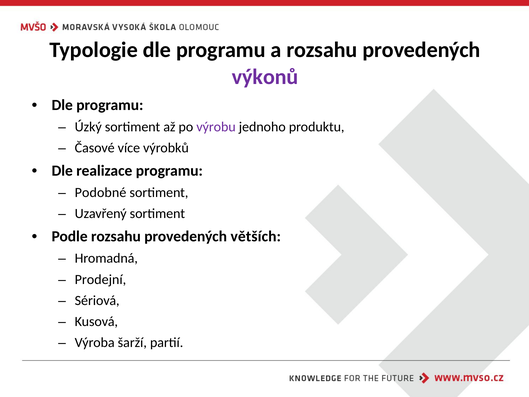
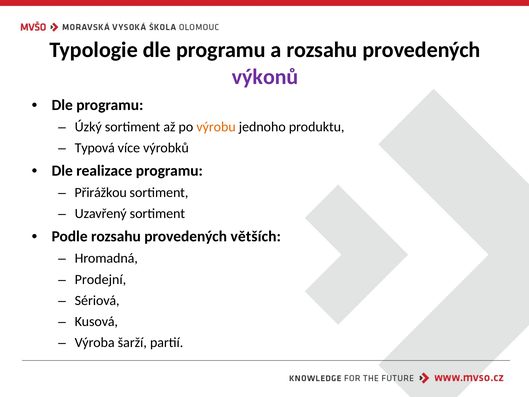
výrobu colour: purple -> orange (216, 127)
Časové: Časové -> Typová (95, 148)
Podobné: Podobné -> Přirážkou (101, 193)
